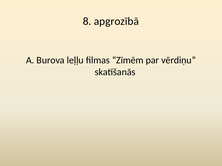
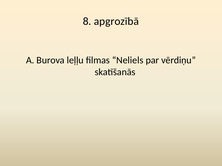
Zīmēm: Zīmēm -> Neliels (128, 60)
